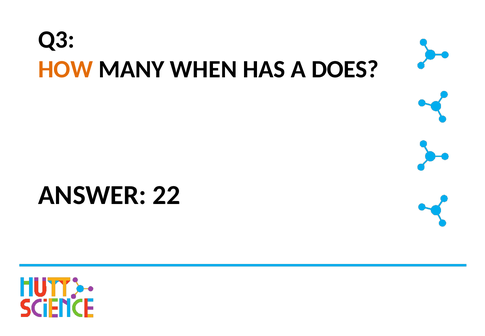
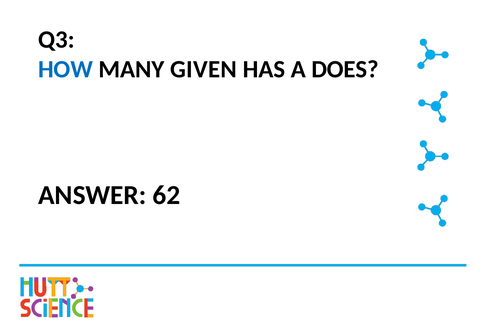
HOW colour: orange -> blue (66, 69)
WHEN: WHEN -> GIVEN (203, 69)
22: 22 -> 62 (166, 195)
